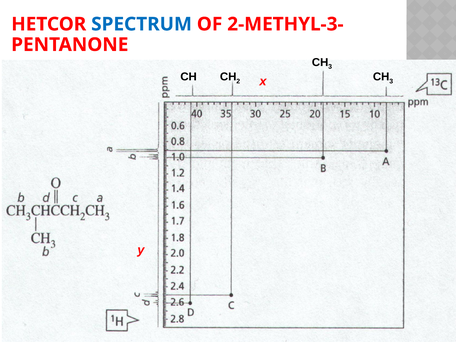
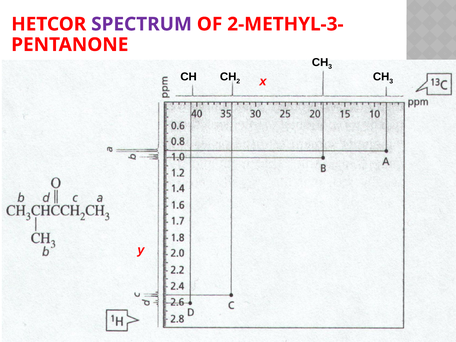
SPECTRUM colour: blue -> purple (142, 24)
